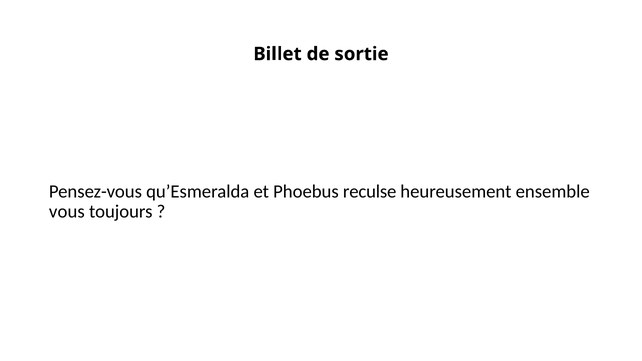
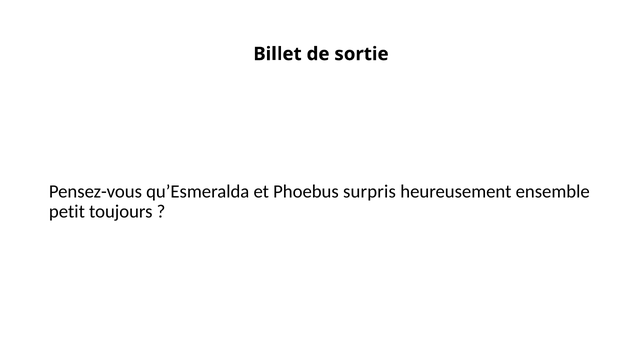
reculse: reculse -> surpris (369, 192)
vous: vous -> petit (67, 212)
